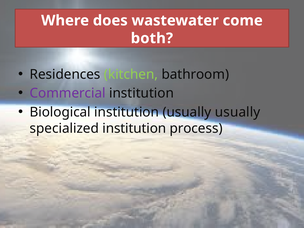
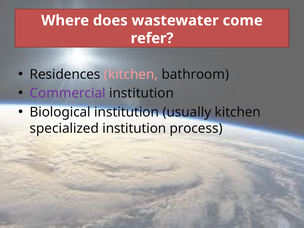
both: both -> refer (152, 38)
kitchen colour: light green -> pink (131, 74)
usually usually: usually -> kitchen (238, 112)
